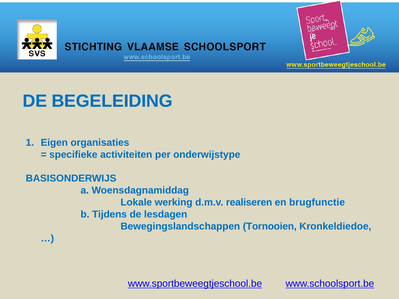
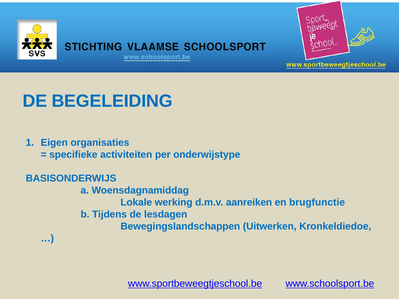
realiseren: realiseren -> aanreiken (249, 203)
Tornooien: Tornooien -> Uitwerken (270, 226)
